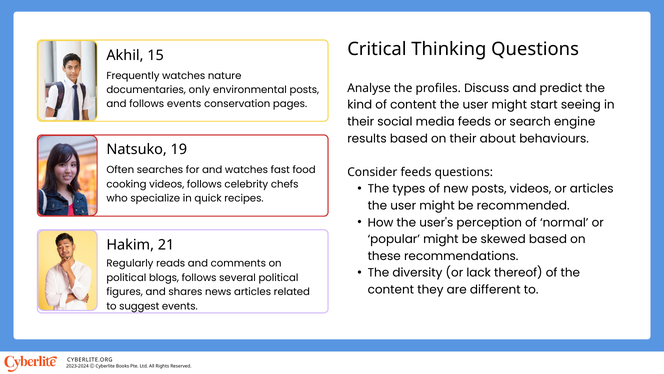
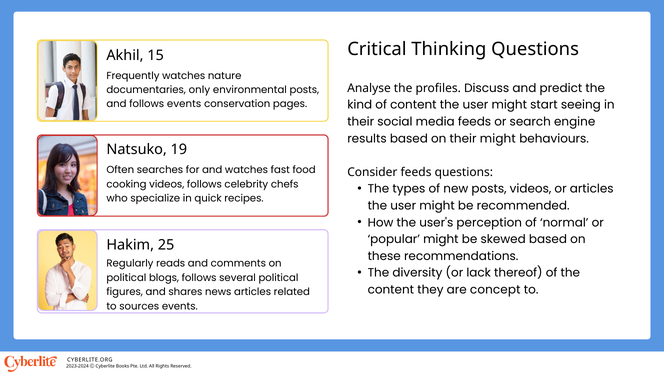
their about: about -> might (498, 138)
21: 21 -> 25 (166, 245)
different: different -> concept (495, 289)
suggest: suggest -> sources (139, 306)
